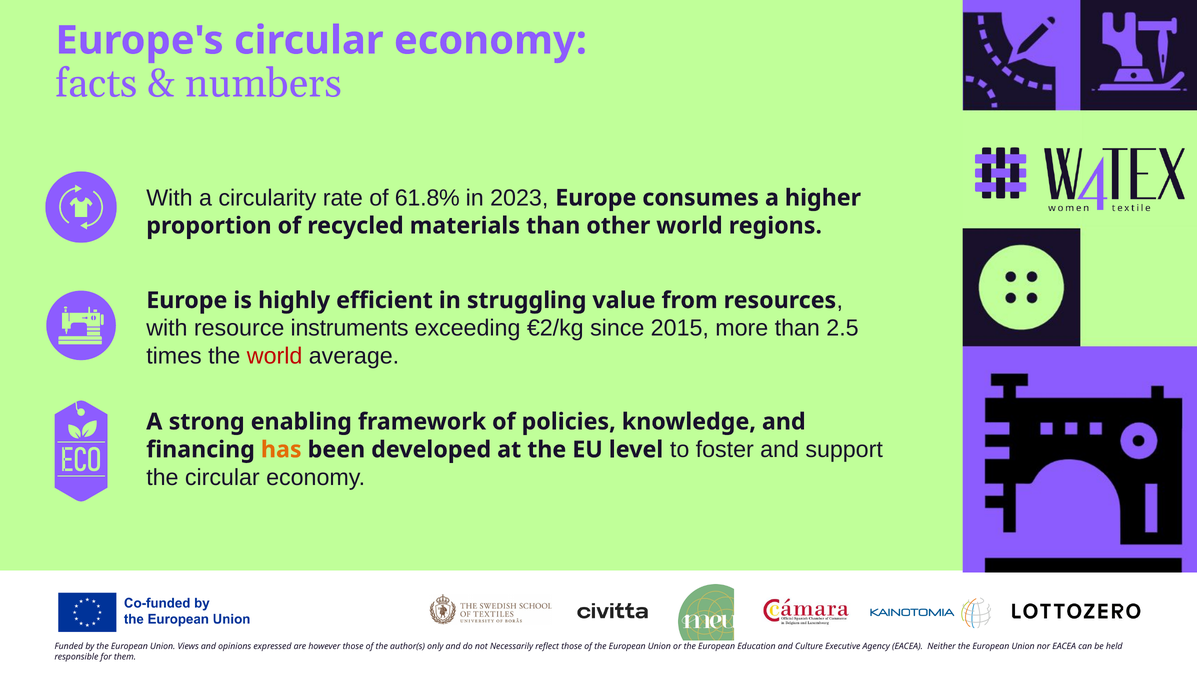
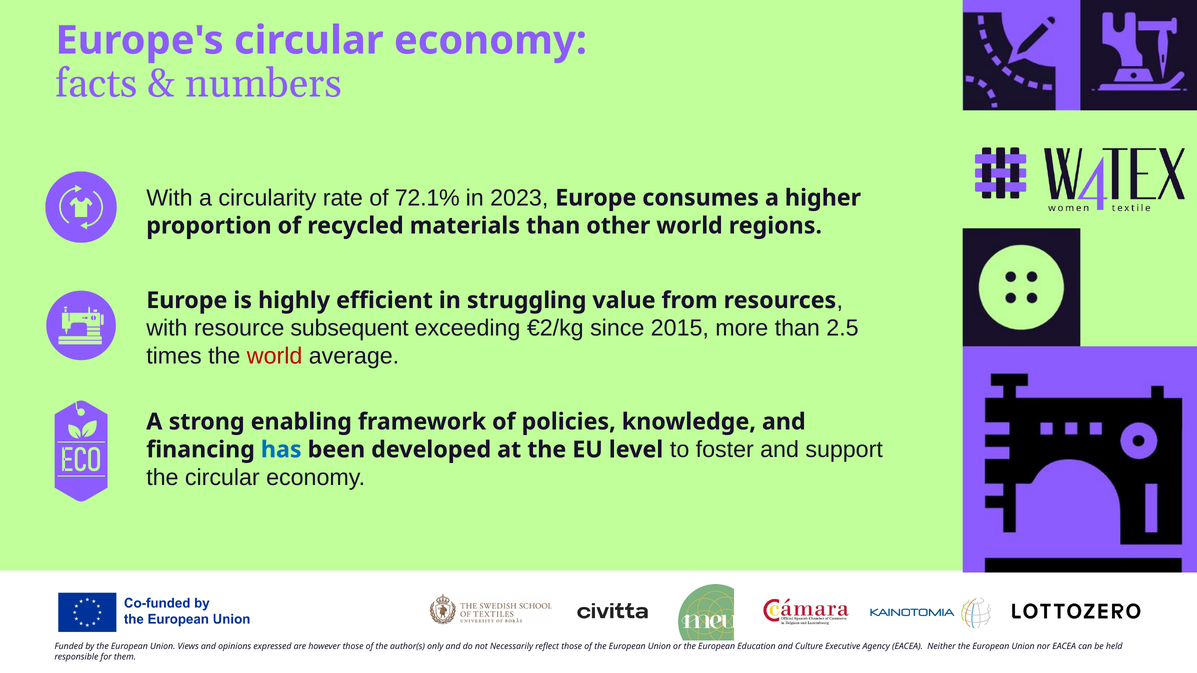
61.8%: 61.8% -> 72.1% (427, 198)
instruments: instruments -> subsequent (350, 328)
has colour: orange -> blue (281, 450)
